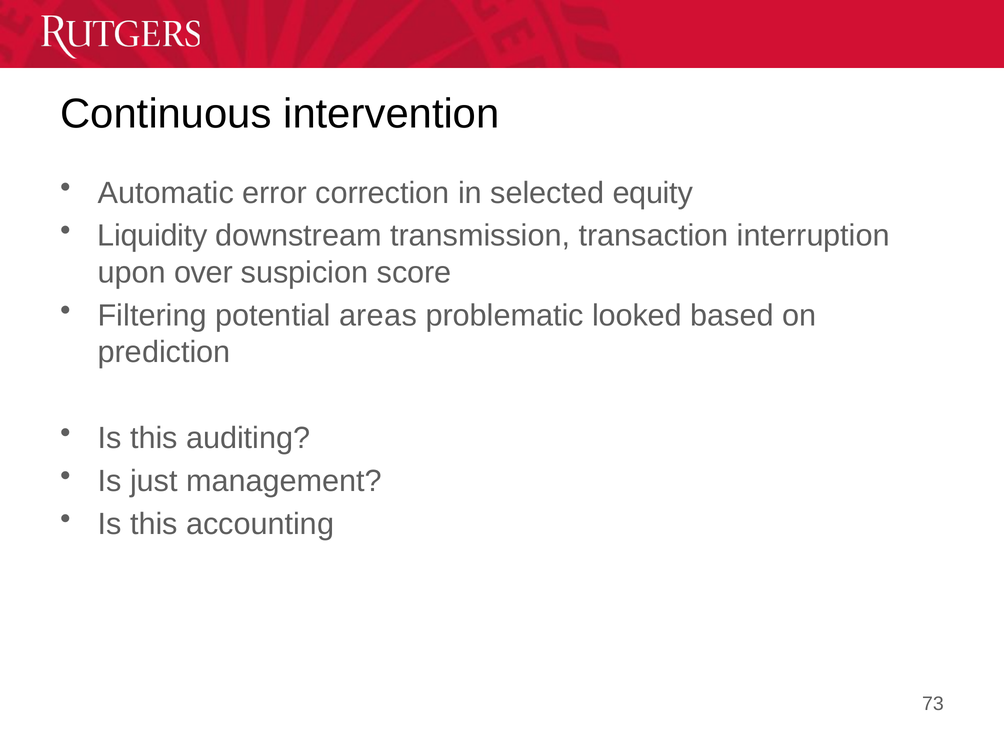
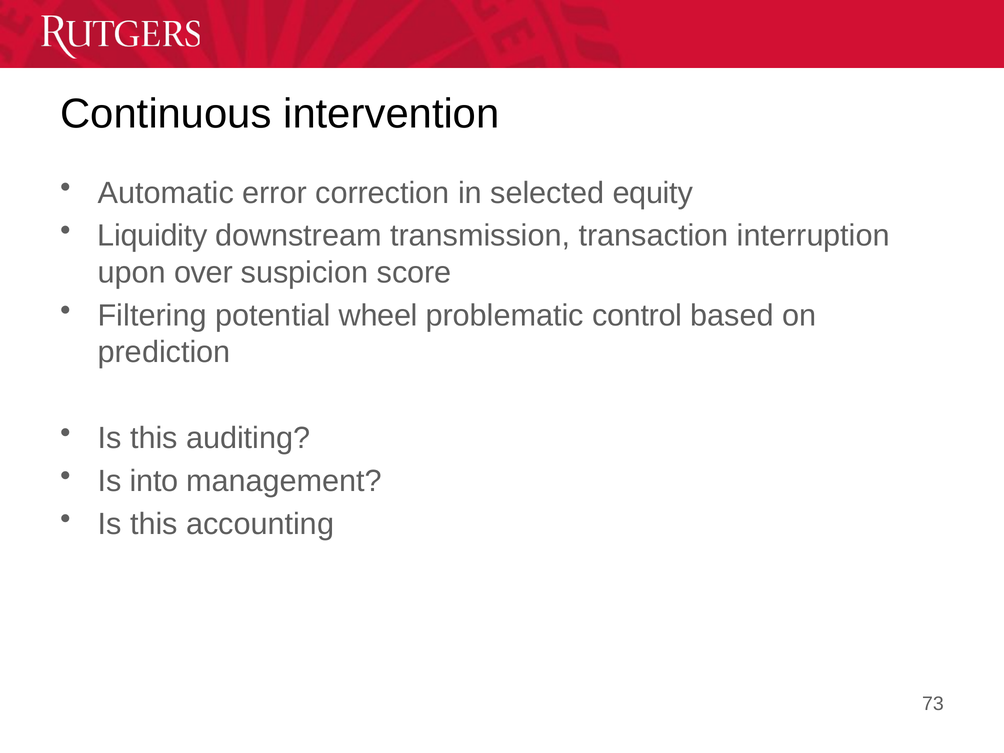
areas: areas -> wheel (378, 316)
looked: looked -> control (637, 316)
just: just -> into (154, 481)
